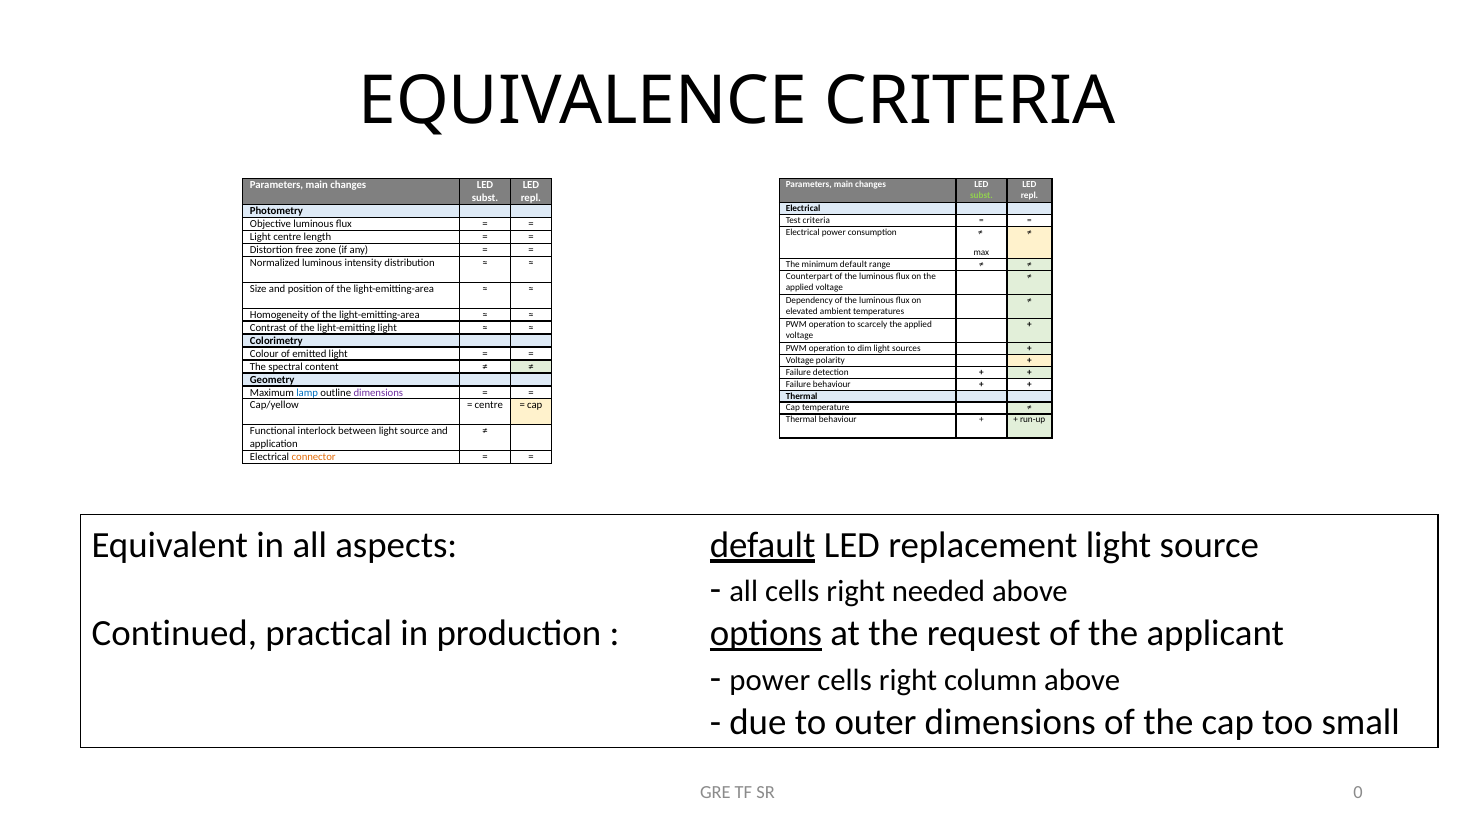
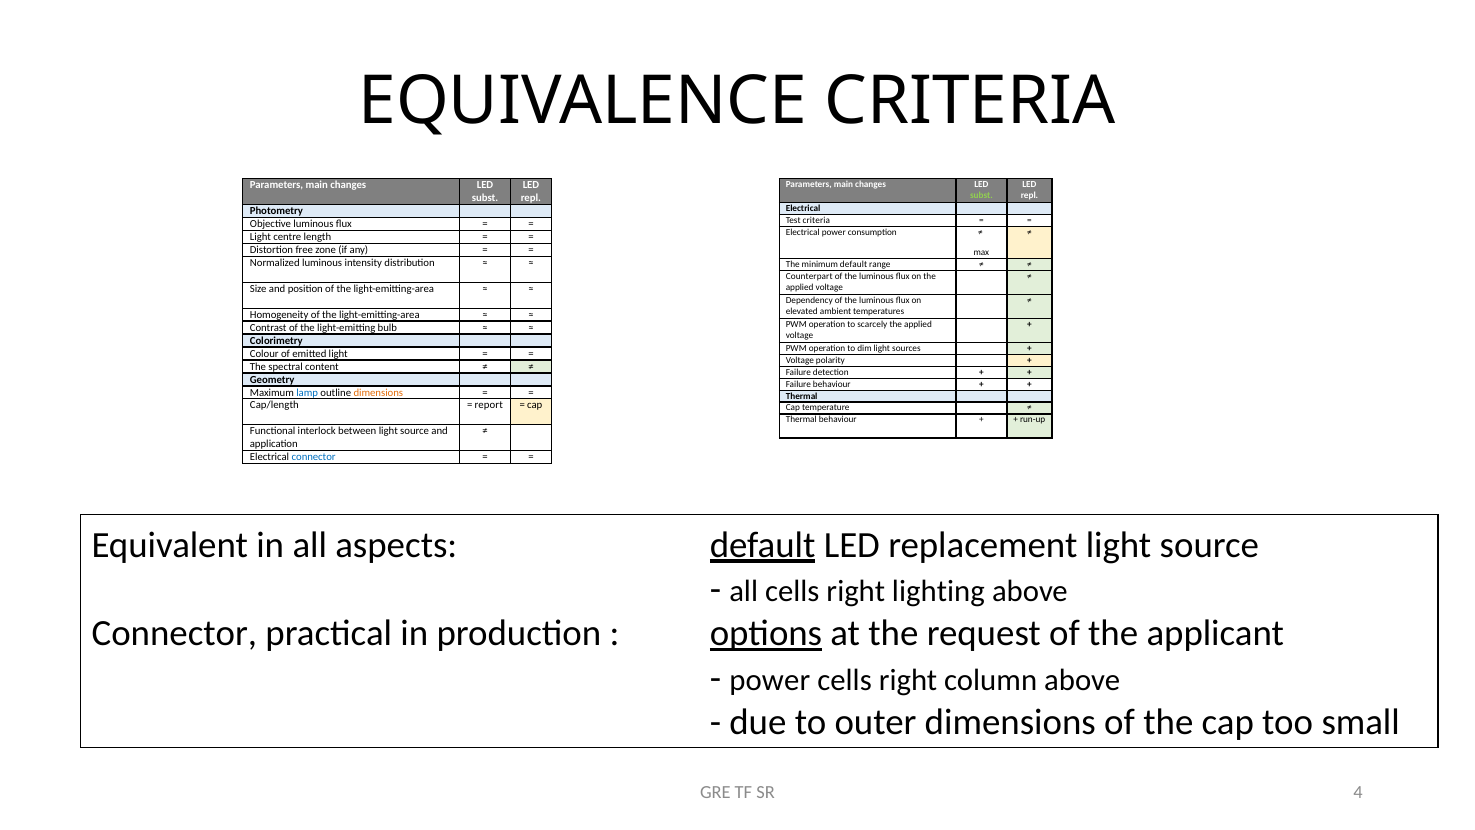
light-emitting light: light -> bulb (387, 328)
dimensions colour: purple -> orange (378, 392)
Cap/yellow: Cap/yellow -> Cap/length (274, 405)
centre: centre -> report (489, 405)
connector colour: orange -> blue (314, 457)
needed: needed -> lighting (938, 591)
Continued: Continued -> Connector (174, 633)
0: 0 -> 4 (1358, 792)
